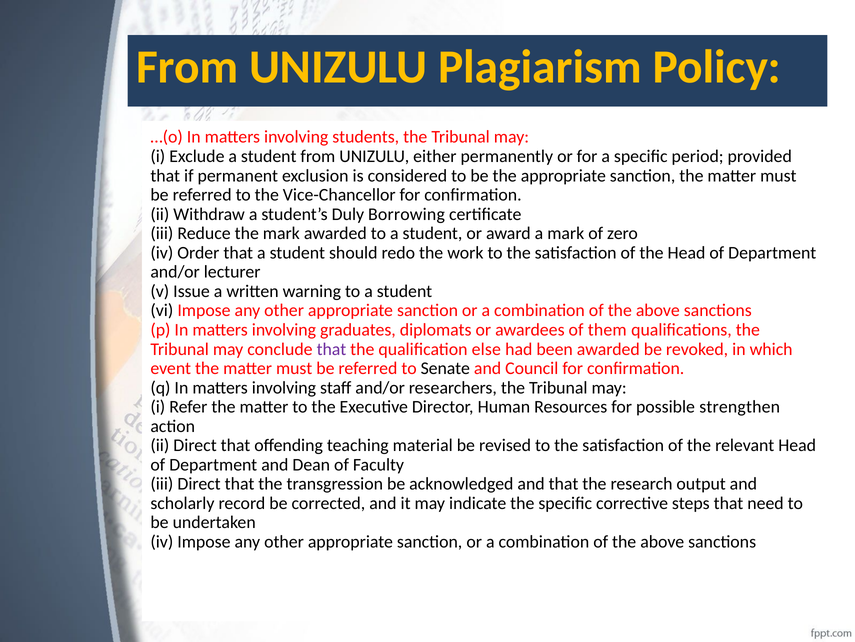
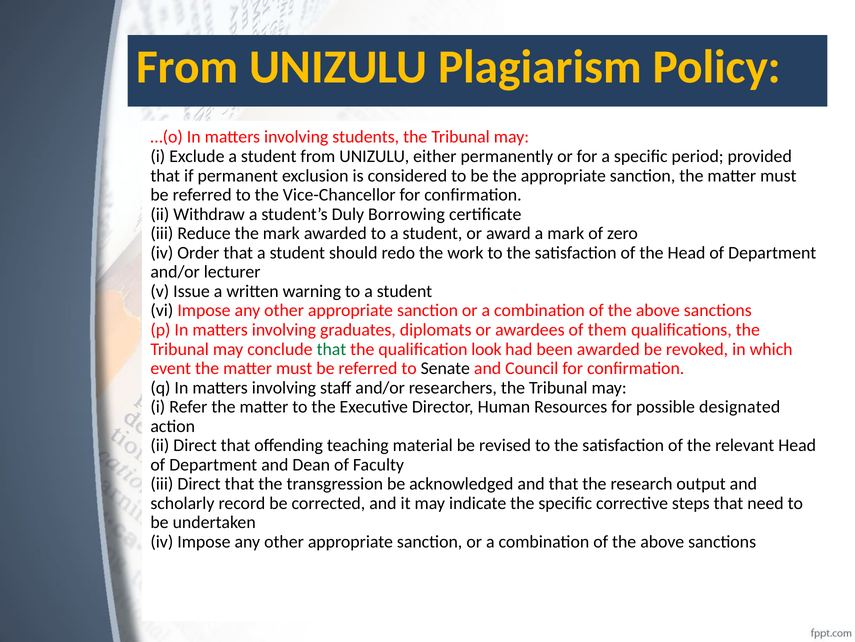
that colour: purple -> green (331, 349)
else: else -> look (486, 349)
strengthen: strengthen -> designated (740, 406)
